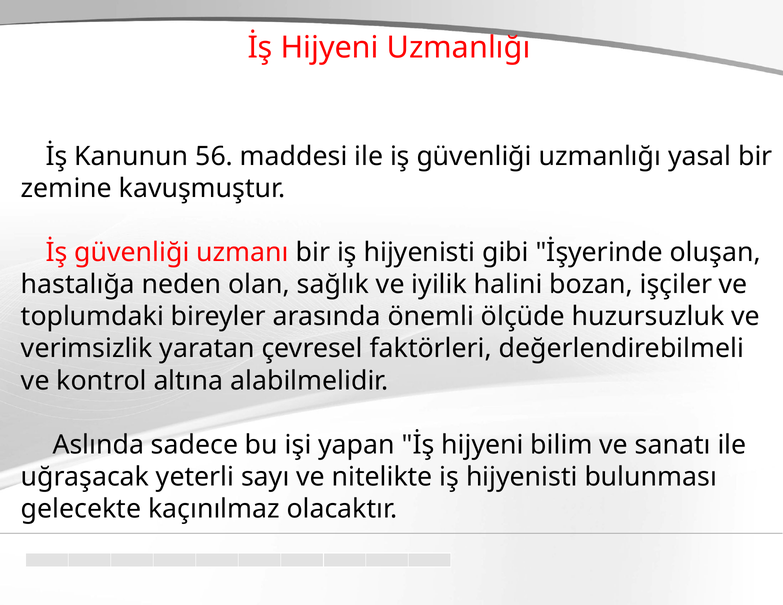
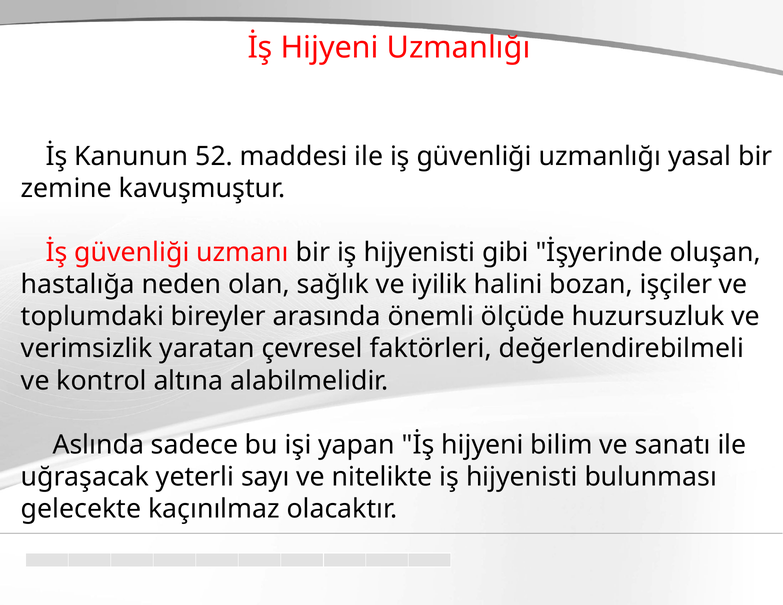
56: 56 -> 52 (214, 156)
